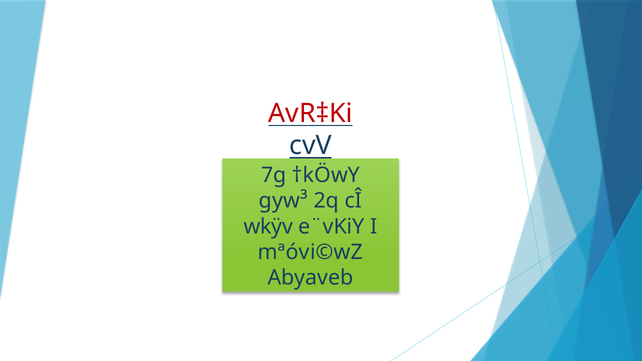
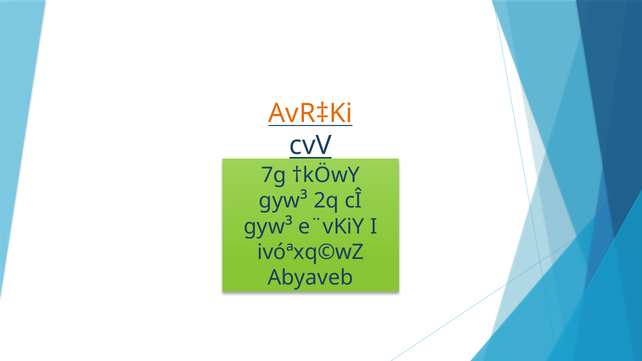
AvR‡Ki colour: red -> orange (311, 113)
wkÿv: wkÿv -> gyw³ (268, 227)
mªóvi©wZ: mªóvi©wZ -> ivóªxq©wZ (311, 252)
